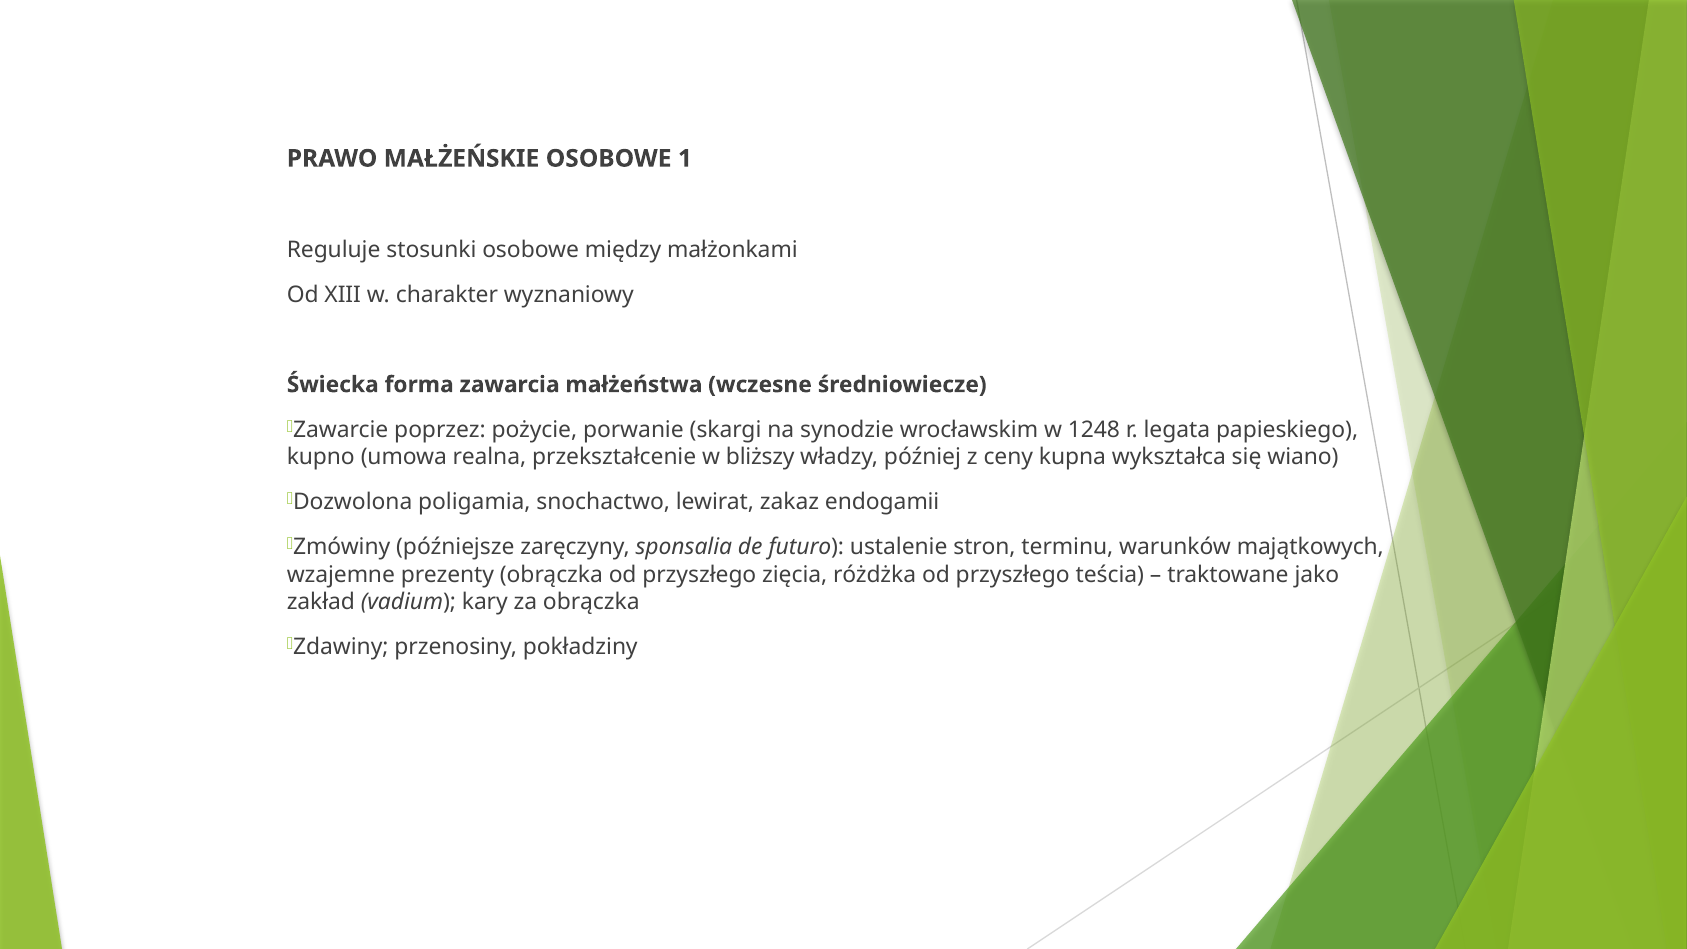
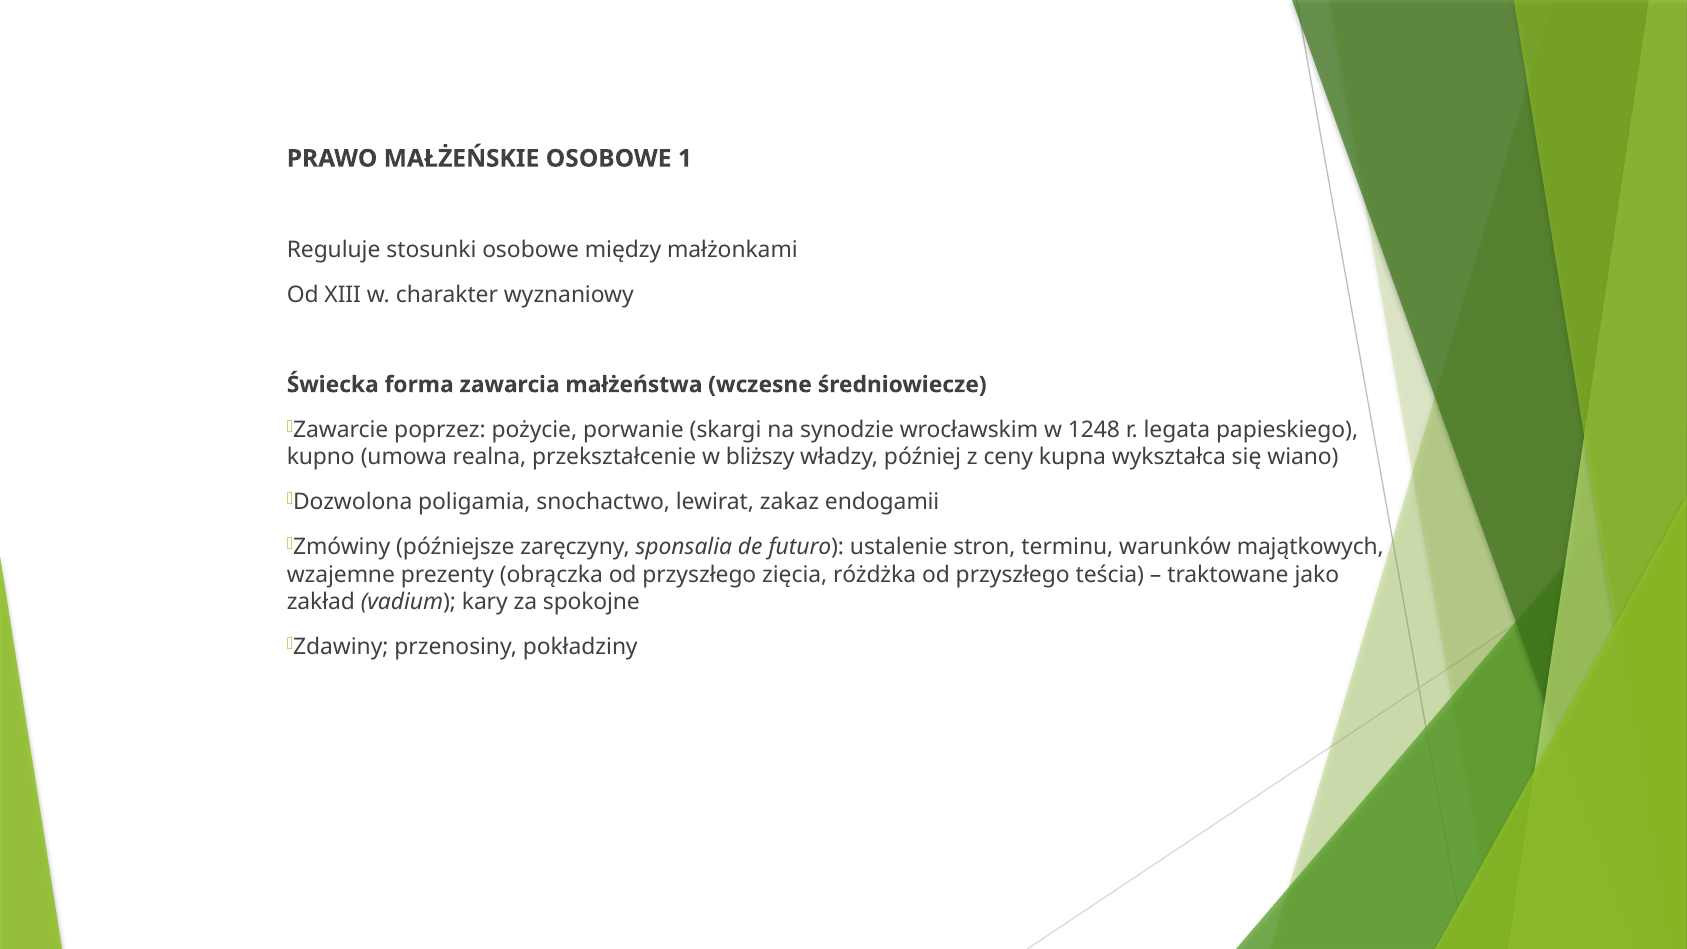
za obrączka: obrączka -> spokojne (591, 602)
